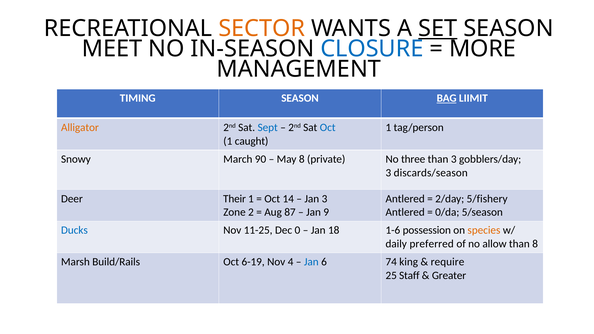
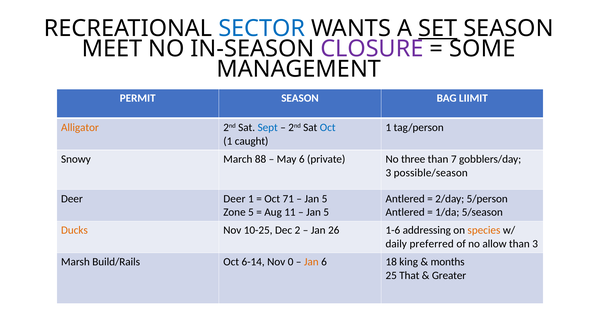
SECTOR colour: orange -> blue (262, 28)
CLOSURE colour: blue -> purple (372, 49)
MORE: MORE -> SOME (482, 49)
TIMING: TIMING -> PERMIT (138, 98)
BAG underline: present -> none (447, 98)
90: 90 -> 88 (261, 159)
May 8: 8 -> 6 (302, 159)
than 3: 3 -> 7 (454, 159)
discards/season: discards/season -> possible/season (431, 173)
Deer Their: Their -> Deer (234, 199)
14: 14 -> 71 (288, 199)
3: 3 -> 5 (325, 199)
5/fishery: 5/fishery -> 5/person (487, 199)
Zone 2: 2 -> 5 (251, 212)
87: 87 -> 11 (290, 212)
9: 9 -> 5 (326, 212)
0/da: 0/da -> 1/da (447, 212)
Ducks colour: blue -> orange (74, 230)
11-25: 11-25 -> 10-25 (258, 230)
0: 0 -> 2 (297, 230)
18: 18 -> 26 (334, 230)
possession: possession -> addressing (427, 230)
than 8: 8 -> 3 (535, 244)
6-19: 6-19 -> 6-14 (253, 262)
4: 4 -> 0 (291, 262)
Jan colour: blue -> orange (311, 262)
74: 74 -> 18 (391, 262)
require: require -> months (448, 262)
Staff: Staff -> That (409, 276)
